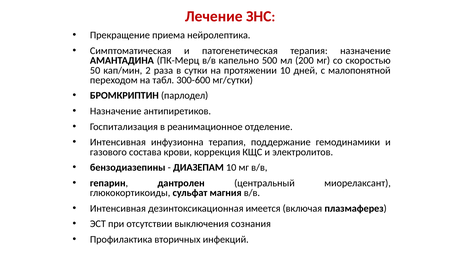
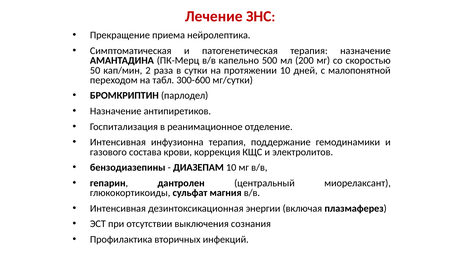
имеется: имеется -> энергии (263, 208)
